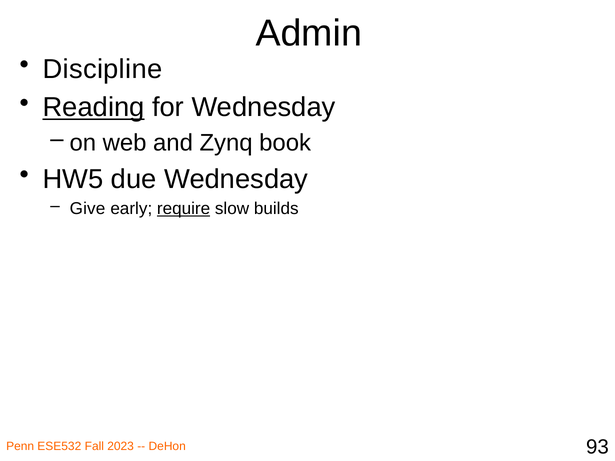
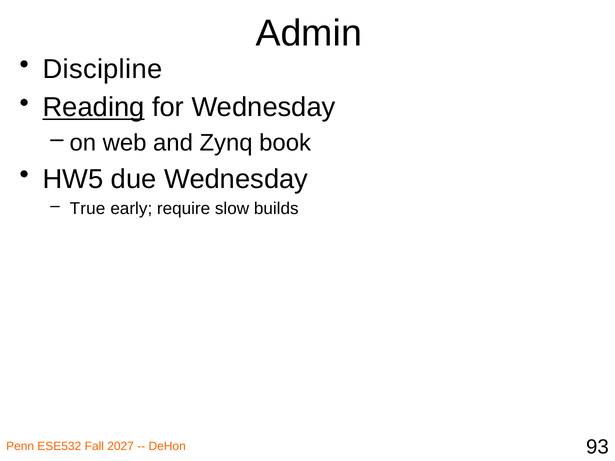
Give: Give -> True (88, 209)
require underline: present -> none (184, 209)
2023: 2023 -> 2027 (121, 447)
